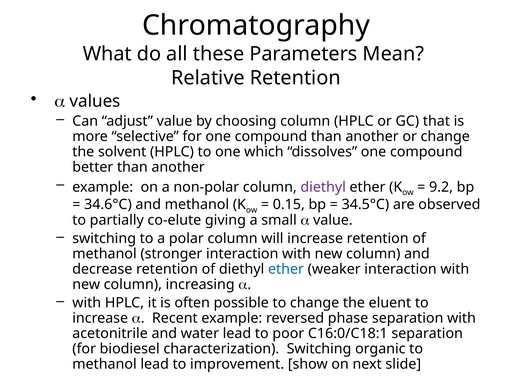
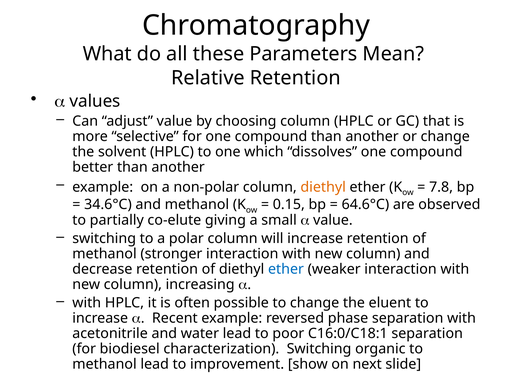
diethyl colour: purple -> orange (323, 187)
9.2: 9.2 -> 7.8 (441, 187)
34.5°C: 34.5°C -> 64.6°C (365, 204)
